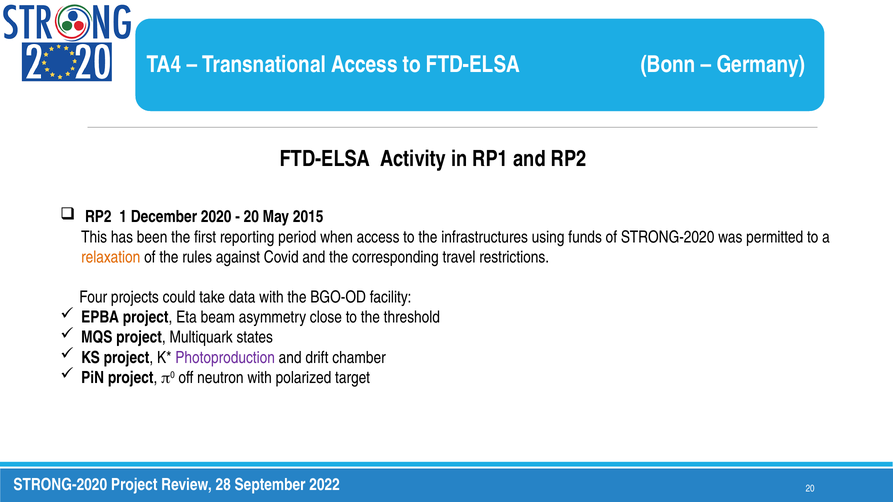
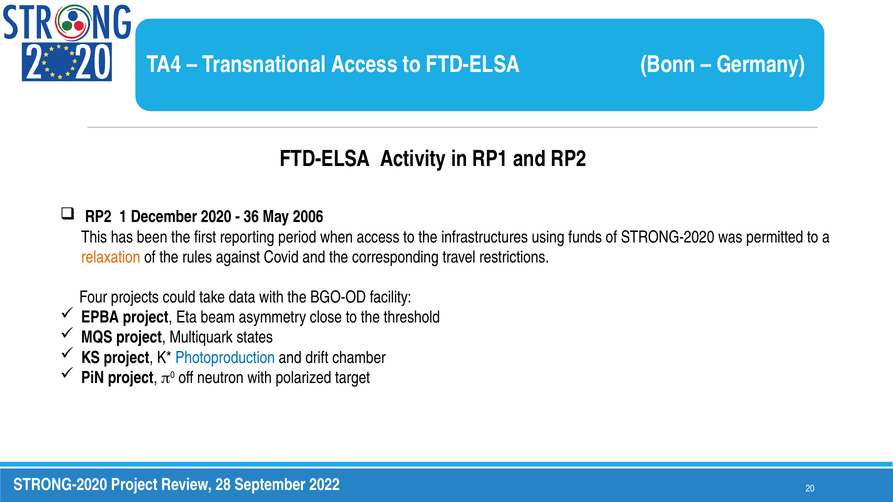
20: 20 -> 36 (251, 217)
2015: 2015 -> 2006 (308, 217)
Photoproduction colour: purple -> blue (225, 358)
